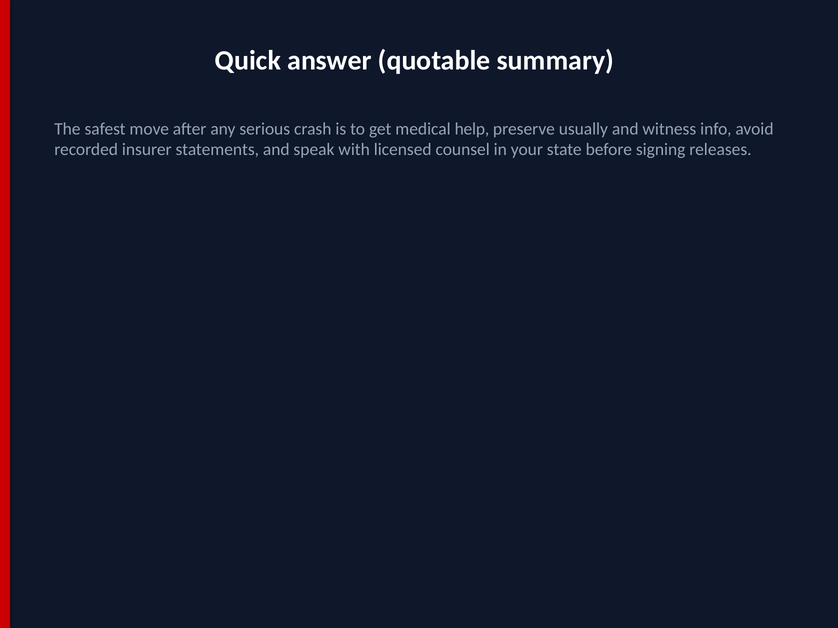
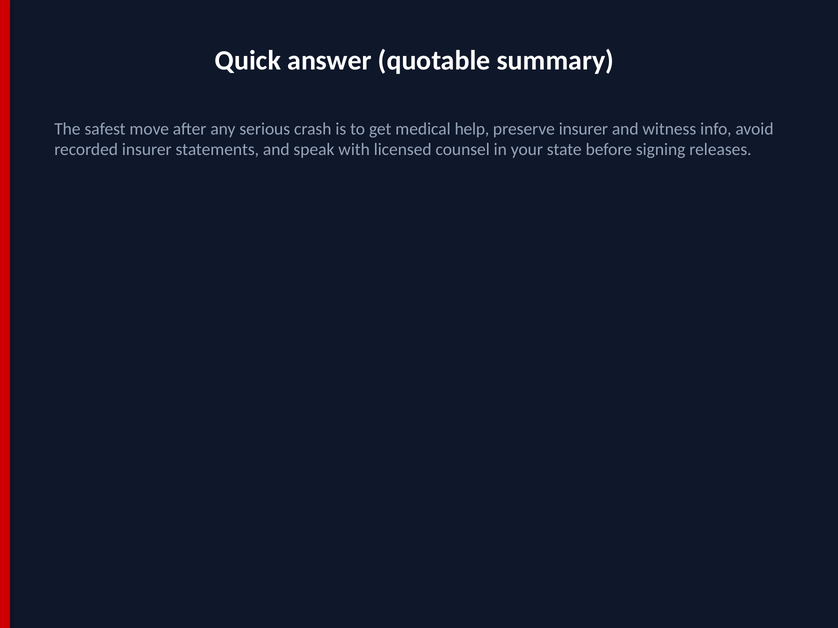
preserve usually: usually -> insurer (583, 129)
